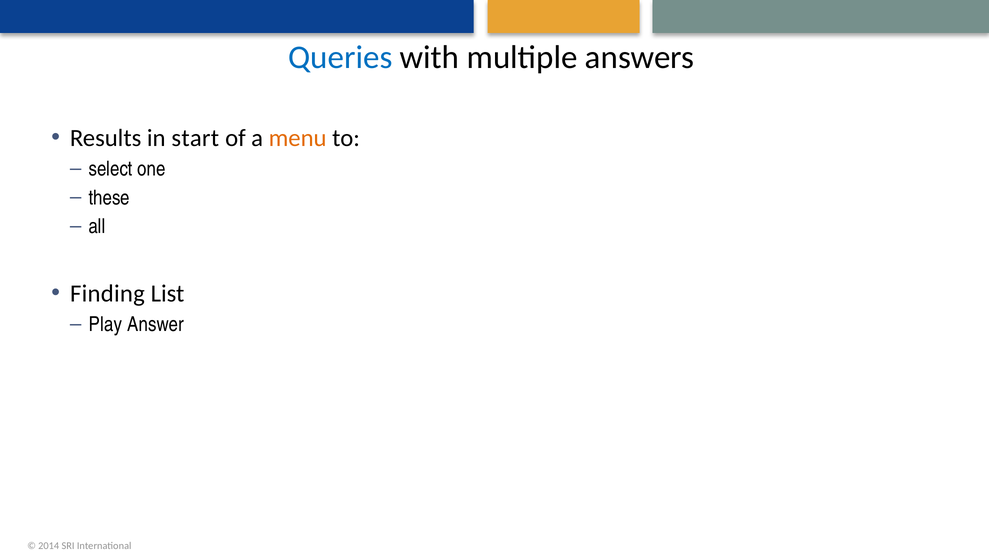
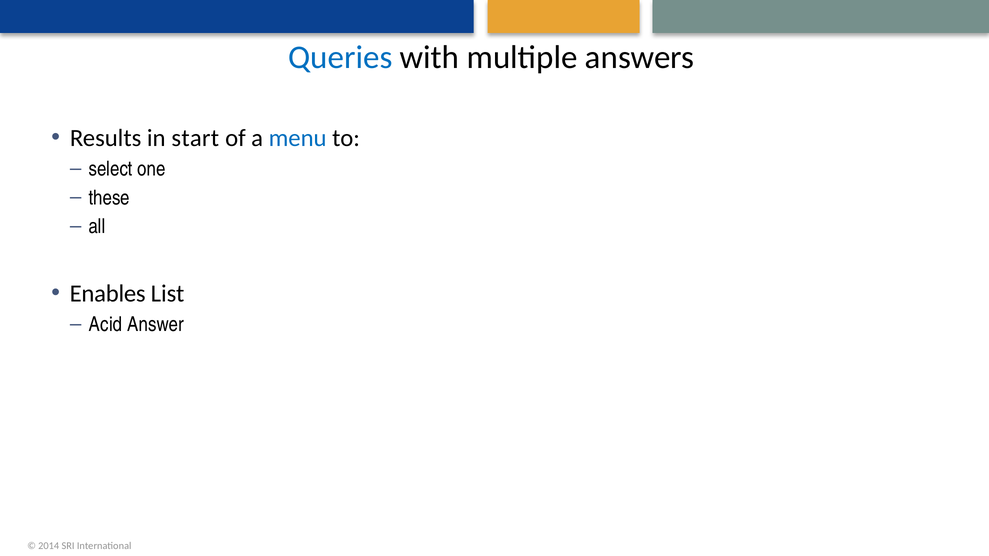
menu colour: orange -> blue (298, 138)
Finding: Finding -> Enables (108, 294)
Play: Play -> Acid (106, 325)
